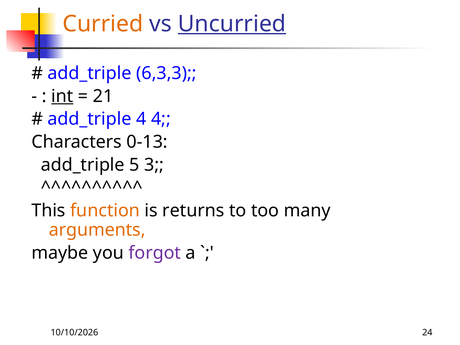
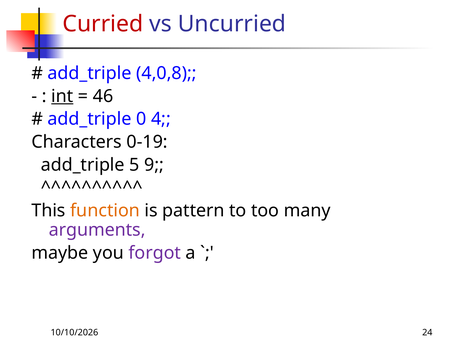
Curried colour: orange -> red (103, 24)
Uncurried underline: present -> none (232, 24)
6,3,3: 6,3,3 -> 4,0,8 (166, 73)
21: 21 -> 46 (103, 96)
add_triple 4: 4 -> 0 (141, 119)
0-13: 0-13 -> 0-19 (147, 142)
3: 3 -> 9 (154, 165)
returns: returns -> pattern (193, 211)
arguments colour: orange -> purple (97, 230)
